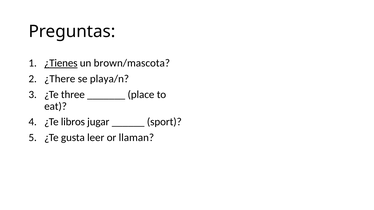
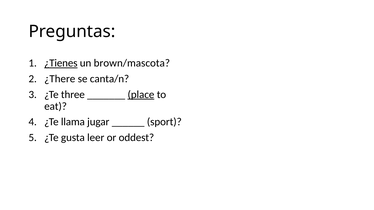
playa/n: playa/n -> canta/n (109, 79)
place underline: none -> present (141, 95)
libros: libros -> llama (73, 122)
llaman: llaman -> oddest (136, 138)
